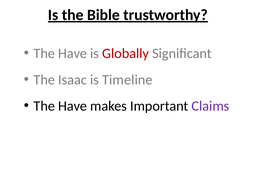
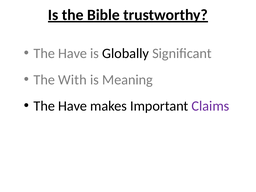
Globally colour: red -> black (126, 53)
Isaac: Isaac -> With (72, 80)
Timeline: Timeline -> Meaning (127, 80)
